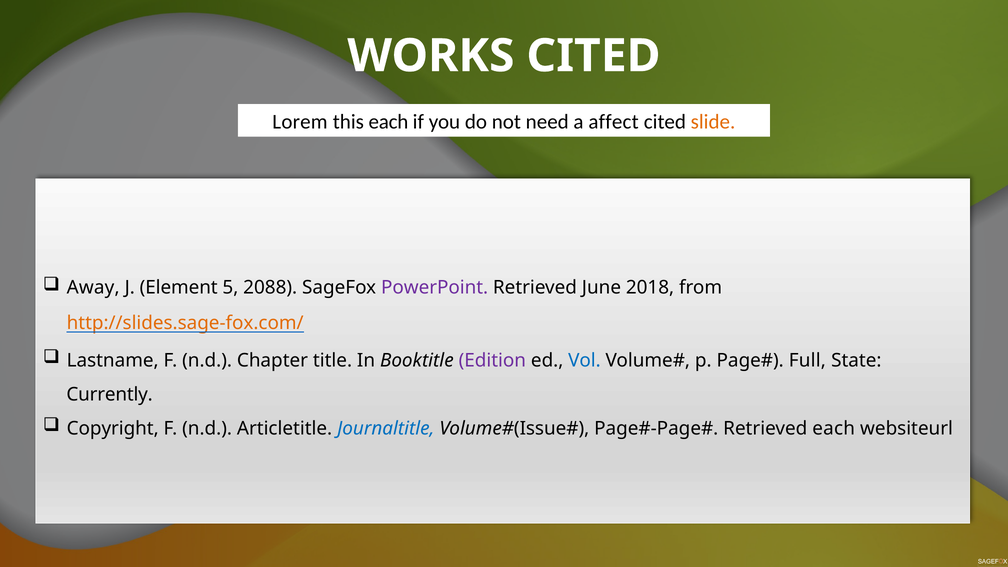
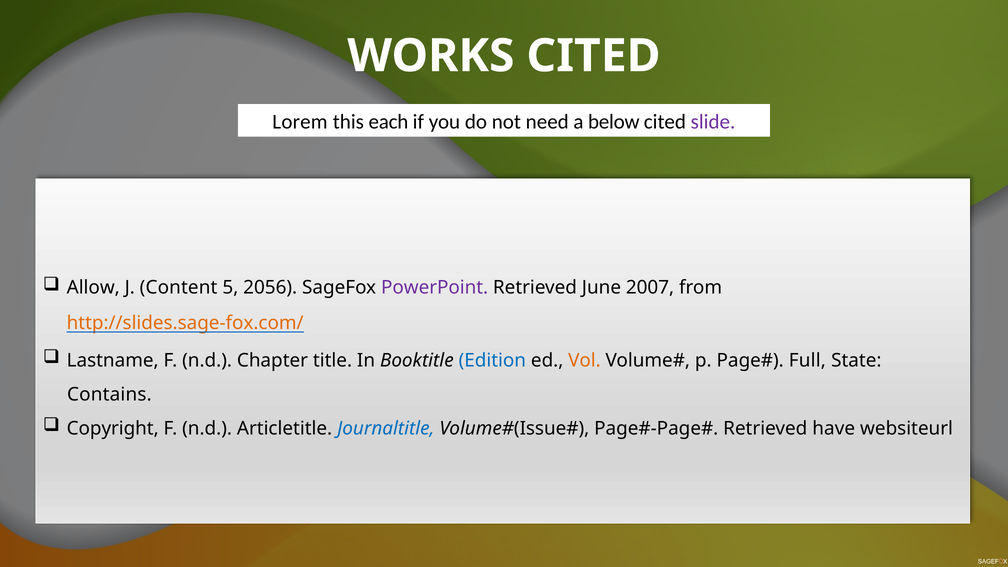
affect: affect -> below (614, 122)
slide colour: orange -> purple (713, 122)
Away: Away -> Allow (93, 288)
Element: Element -> Content (179, 288)
2088: 2088 -> 2056 (270, 288)
2018: 2018 -> 2007 (650, 288)
Edition colour: purple -> blue (492, 360)
Vol colour: blue -> orange (584, 360)
Currently: Currently -> Contains (109, 394)
Retrieved each: each -> have (834, 428)
